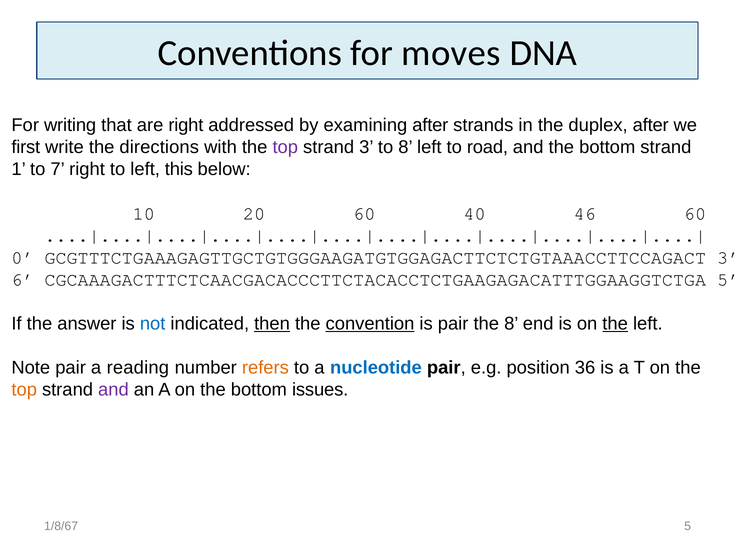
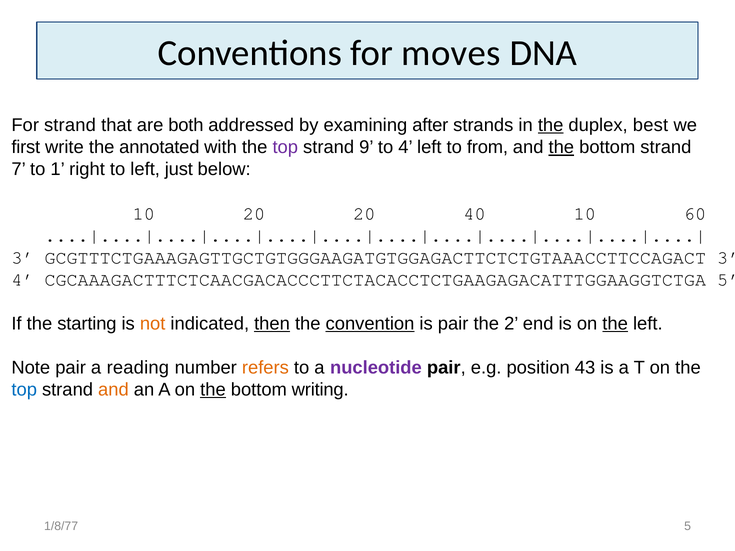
For writing: writing -> strand (70, 125)
are right: right -> both (186, 125)
the underline: none -> present (551, 125)
duplex after: after -> best (651, 125)
directions: directions -> annotated (159, 147)
strand 3: 3 -> 9 (366, 147)
to 8: 8 -> 4 (405, 147)
road: road -> from (487, 147)
the underline: none -> present (561, 147)
1: 1 -> 7 (19, 169)
7: 7 -> 1 (58, 169)
this: this -> just (179, 169)
20 60: 60 -> 20 (364, 214)
40 46: 46 -> 10 (585, 214)
0: 0 -> 3 (22, 258)
6: 6 -> 4 (22, 280)
answer: answer -> starting (87, 324)
not colour: blue -> orange (153, 324)
the 8: 8 -> 2 (511, 324)
nucleotide colour: blue -> purple (376, 368)
36: 36 -> 43 (585, 368)
top colour: orange -> blue (24, 390)
and colour: purple -> orange (113, 390)
the underline: none -> present (213, 390)
issues: issues -> writing (320, 390)
1/8/67: 1/8/67 -> 1/8/77 (61, 526)
